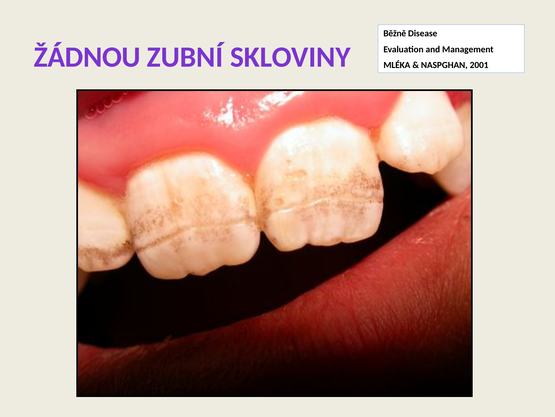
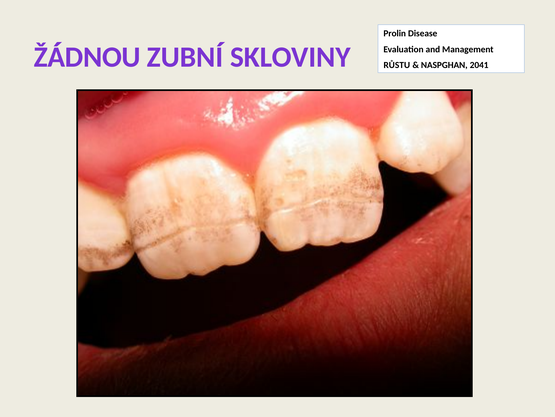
Běžně: Běžně -> Prolin (395, 33)
MLÉKA: MLÉKA -> RŮSTU (397, 65)
2001: 2001 -> 2041 (479, 65)
